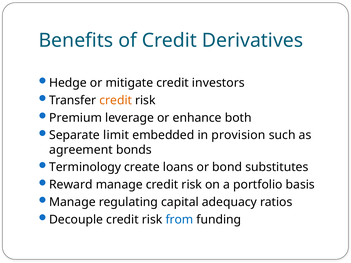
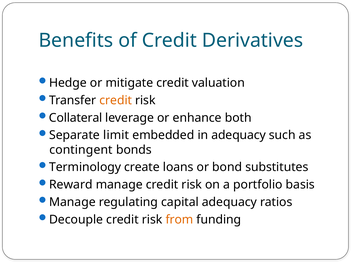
investors: investors -> valuation (218, 83)
Premium: Premium -> Collateral (76, 118)
in provision: provision -> adequacy (239, 135)
agreement: agreement -> contingent (81, 150)
from colour: blue -> orange (179, 220)
